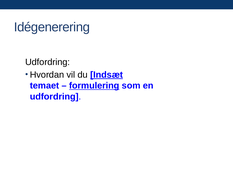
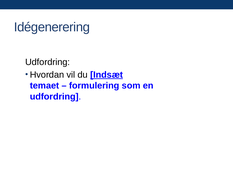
formulering underline: present -> none (94, 86)
